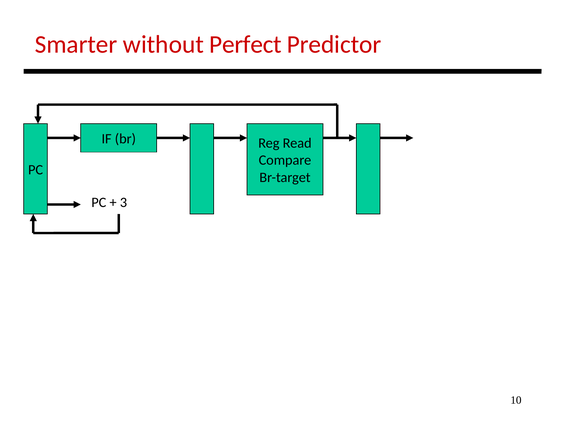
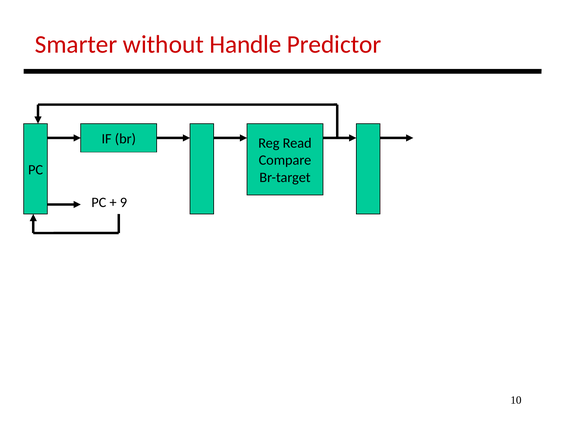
Perfect: Perfect -> Handle (245, 45)
3: 3 -> 9 (123, 202)
